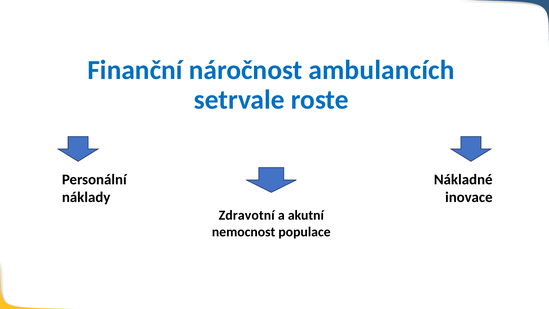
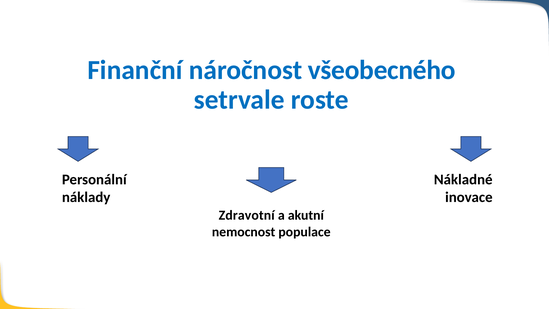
ambulancích: ambulancích -> všeobecného (382, 70)
